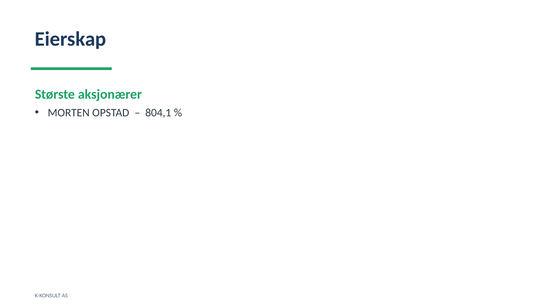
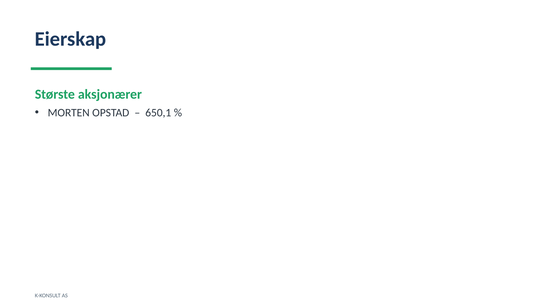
804,1: 804,1 -> 650,1 (158, 113)
